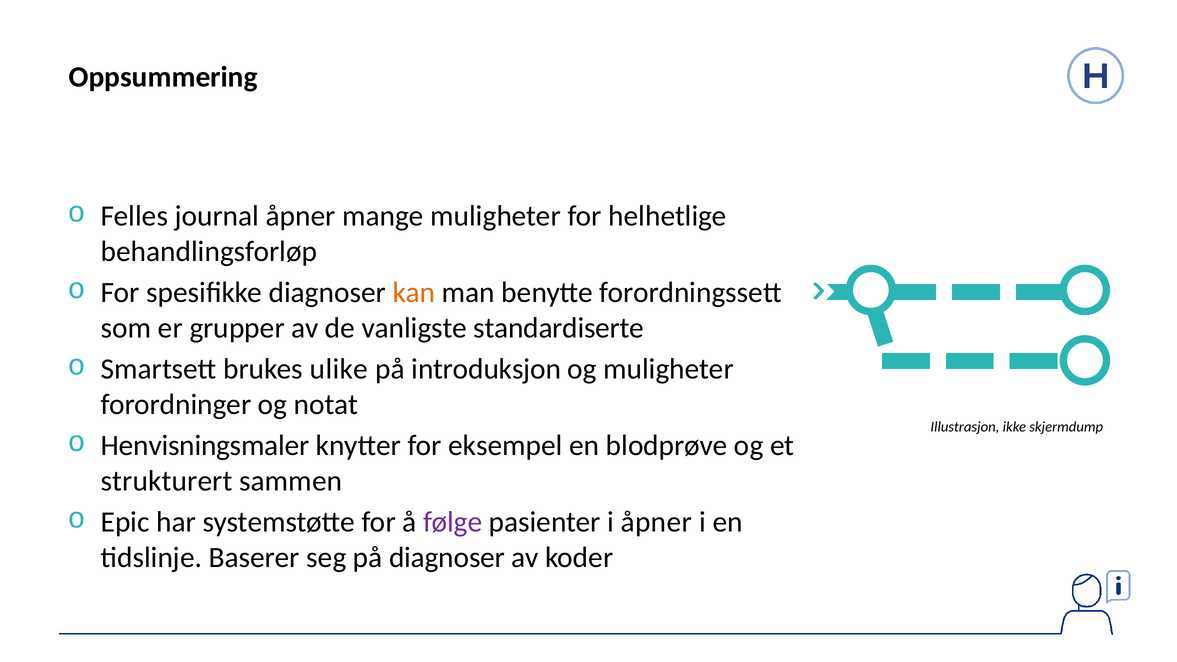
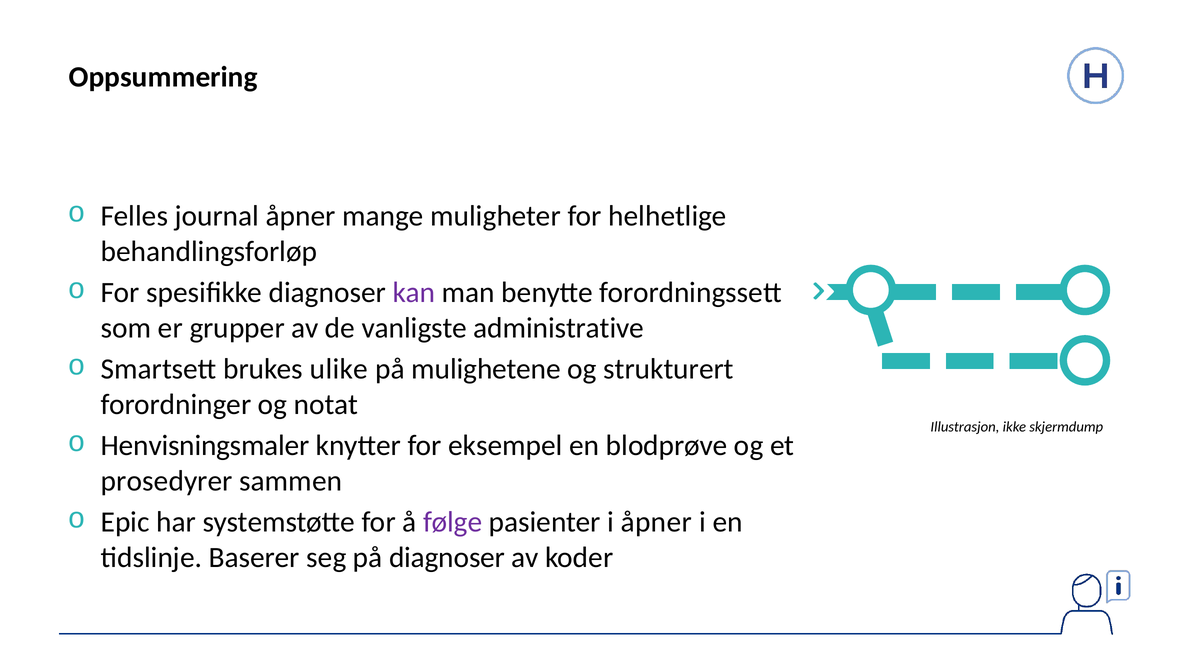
kan colour: orange -> purple (414, 293)
standardiserte: standardiserte -> administrative (559, 328)
introduksjon: introduksjon -> mulighetene (486, 369)
og muligheter: muligheter -> strukturert (669, 369)
strukturert: strukturert -> prosedyrer (167, 481)
